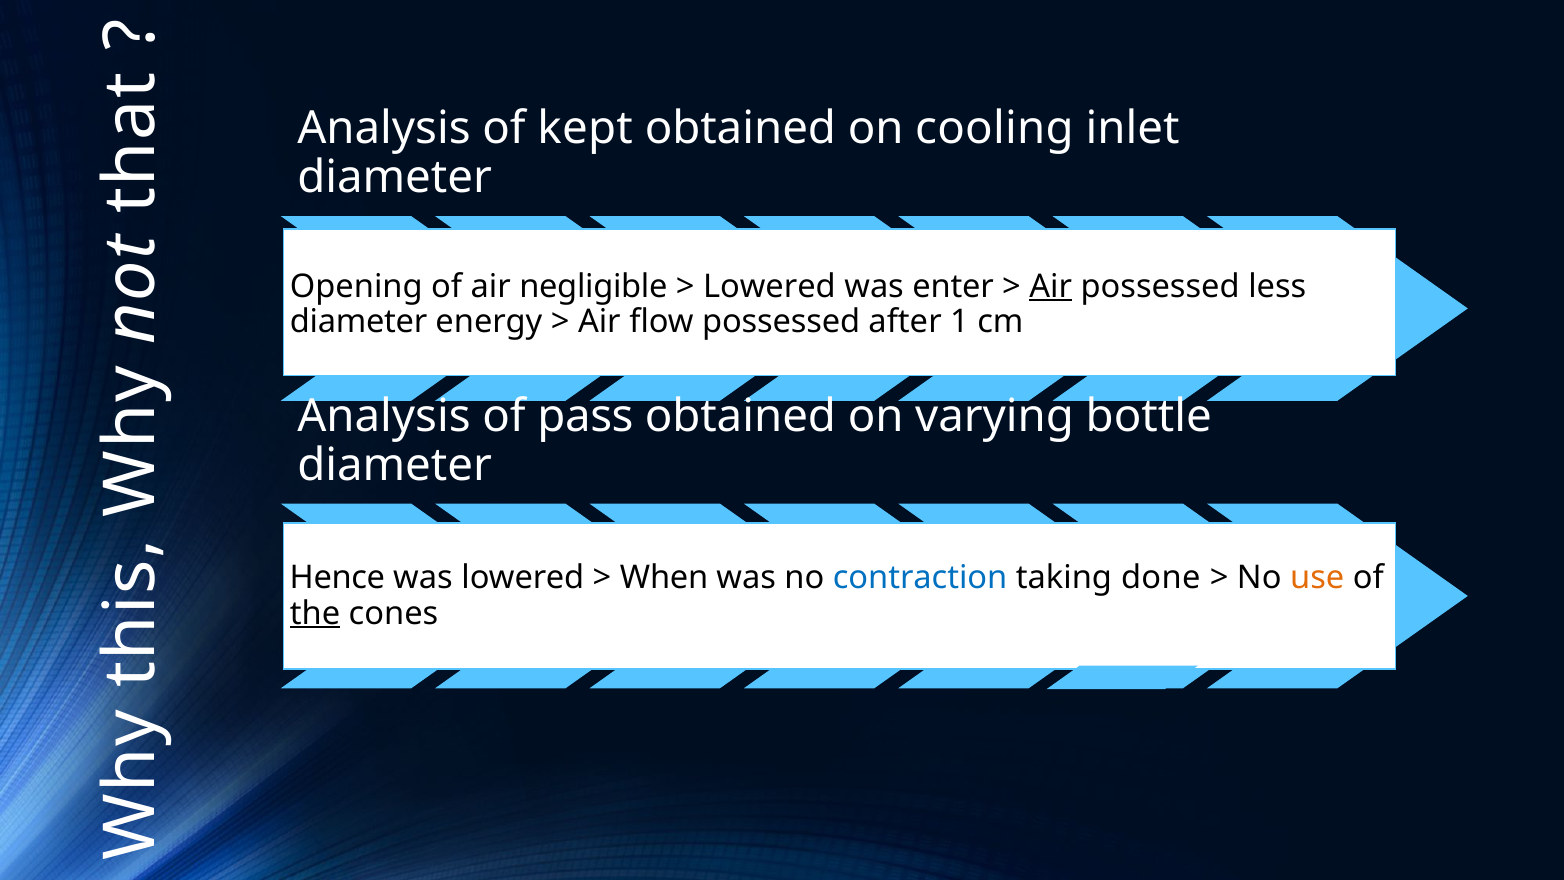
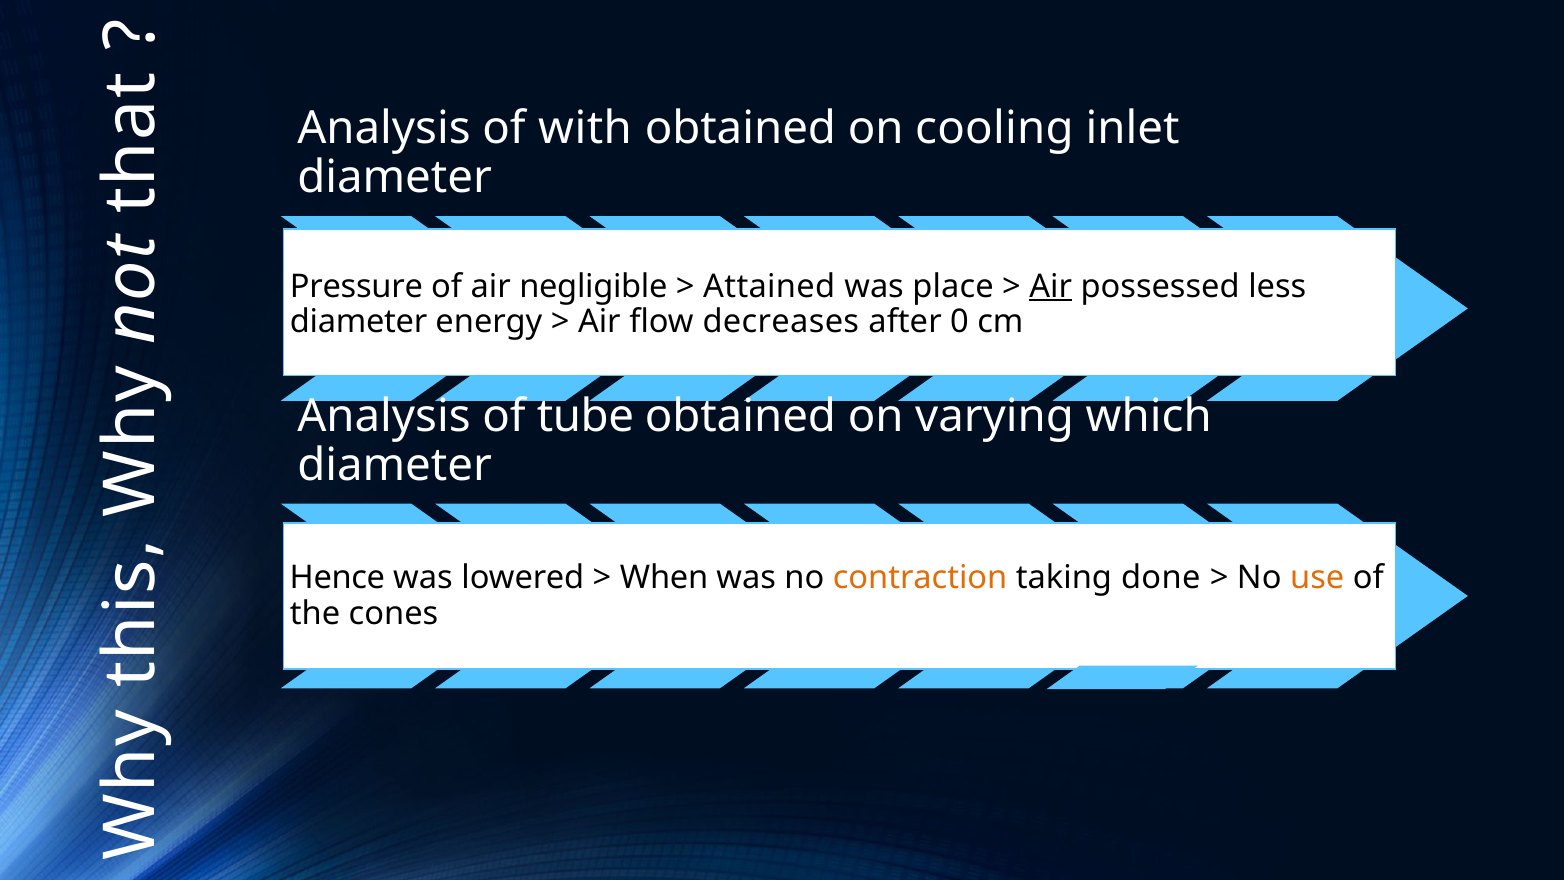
kept: kept -> with (585, 129)
Opening: Opening -> Pressure (356, 286)
Lowered: Lowered -> Attained (769, 286)
enter: enter -> place (953, 286)
flow possessed: possessed -> decreases (781, 322)
1: 1 -> 0 (960, 322)
pass: pass -> tube (586, 416)
bottle: bottle -> which (1149, 416)
contraction colour: blue -> orange (920, 578)
the underline: present -> none (315, 613)
